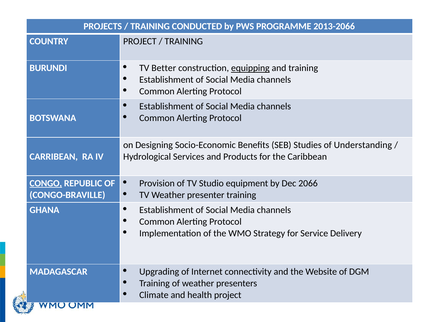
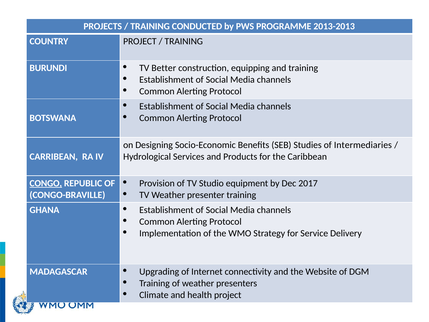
2013-2066: 2013-2066 -> 2013-2013 (334, 26)
equipping underline: present -> none (250, 68)
Understanding: Understanding -> Intermediaries (363, 145)
2066: 2066 -> 2017 (308, 183)
